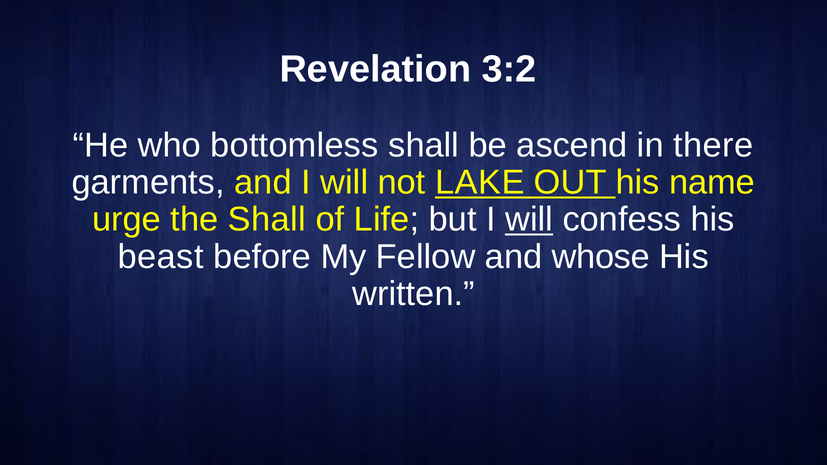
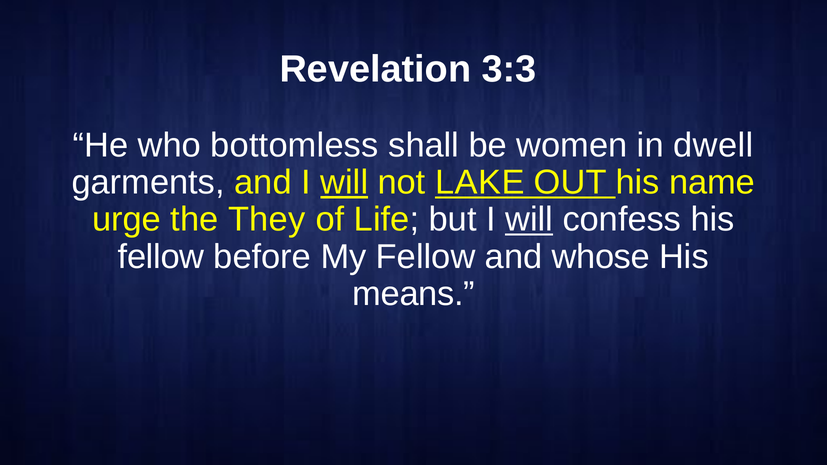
3:2: 3:2 -> 3:3 (509, 69)
ascend: ascend -> women (572, 145)
there: there -> dwell (713, 145)
will underline: none -> present (344, 182)
the Shall: Shall -> They (267, 220)
beast: beast -> fellow (161, 257)
written: written -> means (414, 294)
